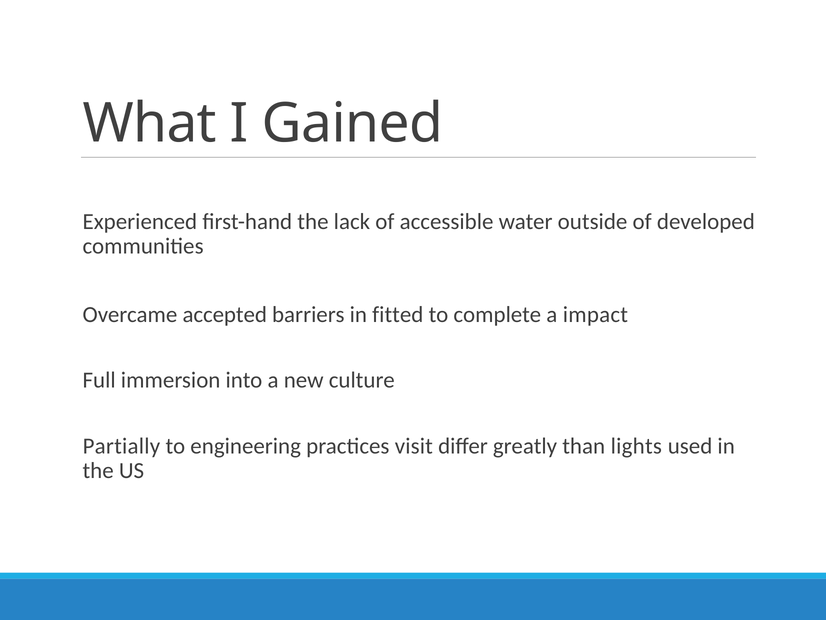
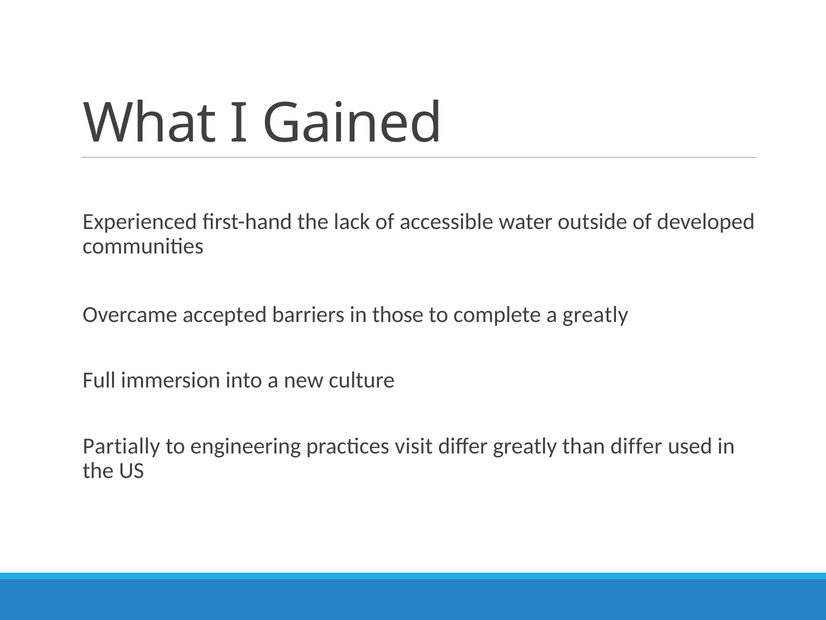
fitted: fitted -> those (398, 314)
a impact: impact -> greatly (595, 314)
than lights: lights -> differ (636, 446)
